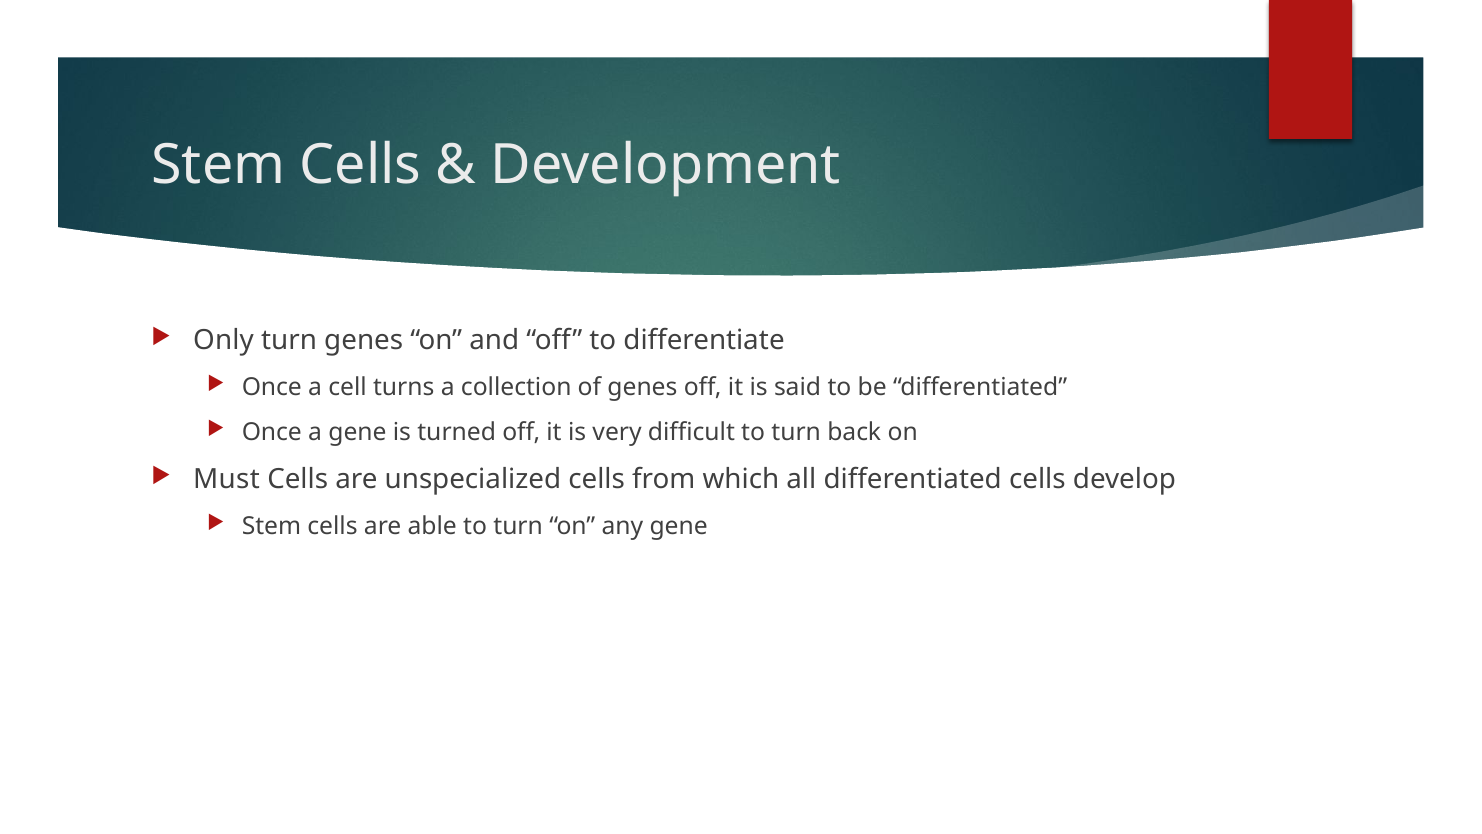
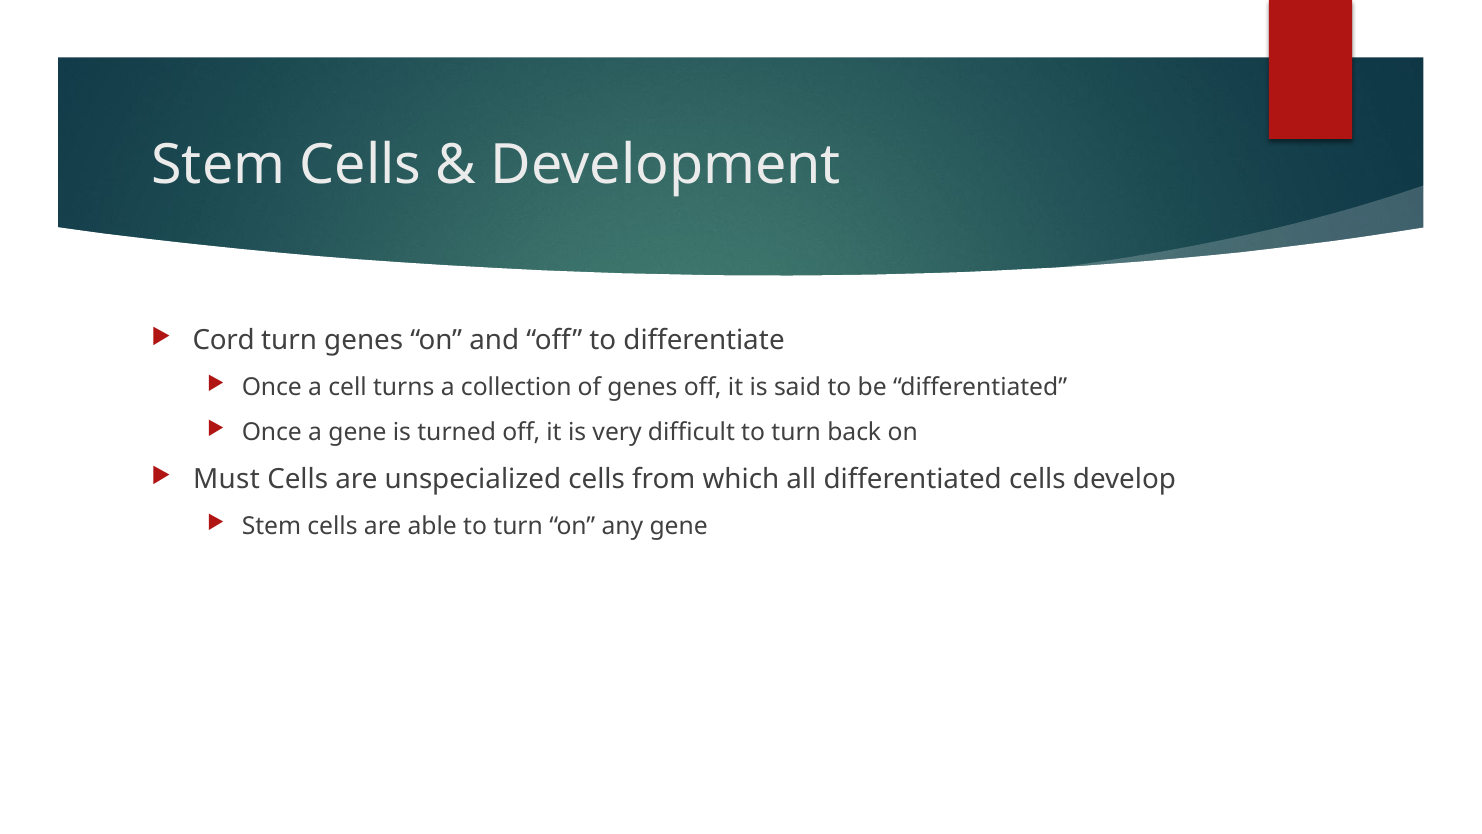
Only: Only -> Cord (224, 341)
